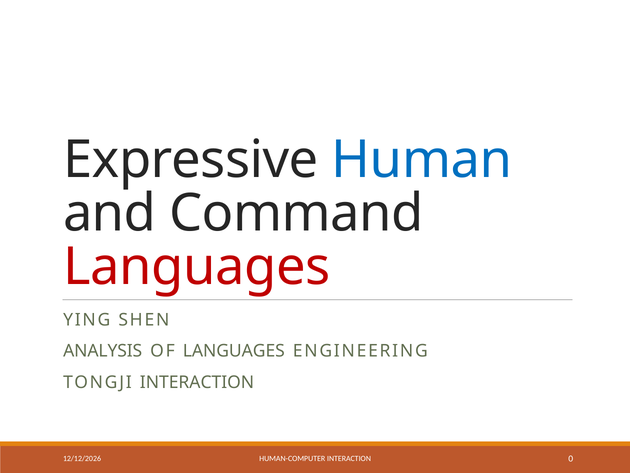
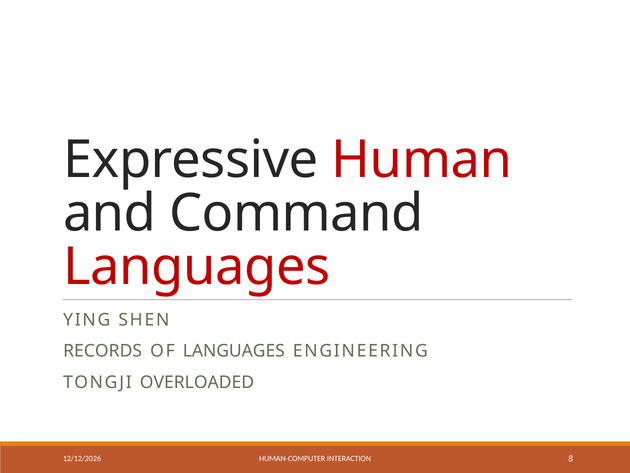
Human colour: blue -> red (422, 160)
ANALYSIS: ANALYSIS -> RECORDS (103, 351)
TONGJI INTERACTION: INTERACTION -> OVERLOADED (197, 382)
0: 0 -> 8 (571, 458)
